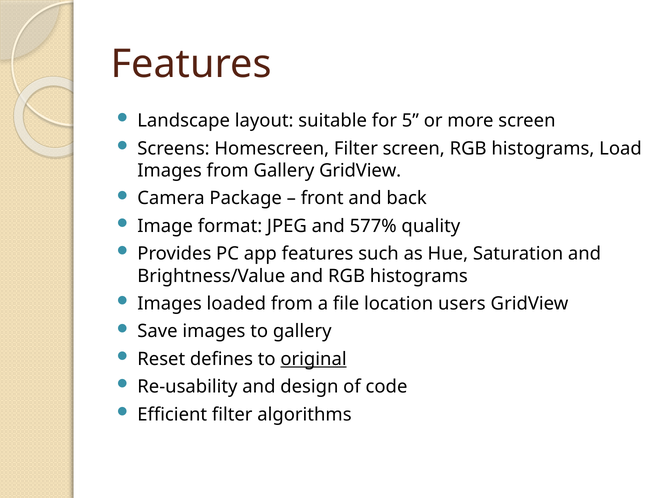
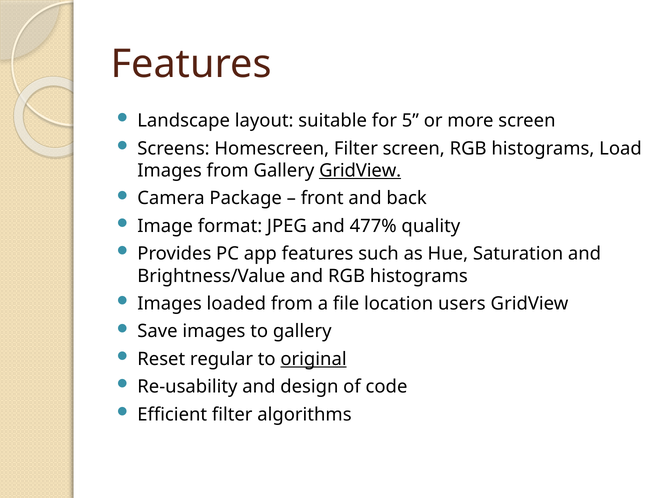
GridView underline: none -> present (360, 171)
577%: 577% -> 477% (373, 226)
defines: defines -> regular (221, 359)
